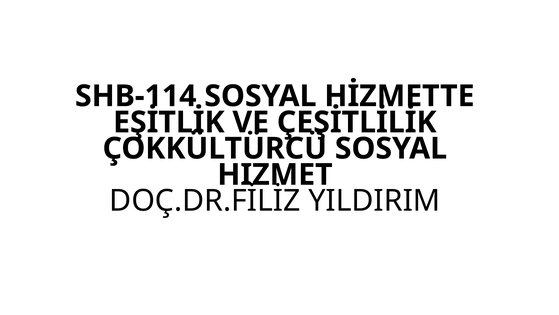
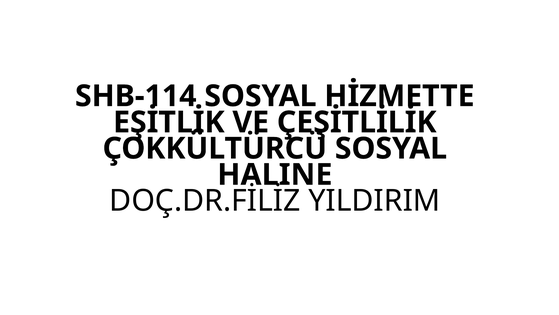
HIZMET: HIZMET -> HALINE (275, 174)
